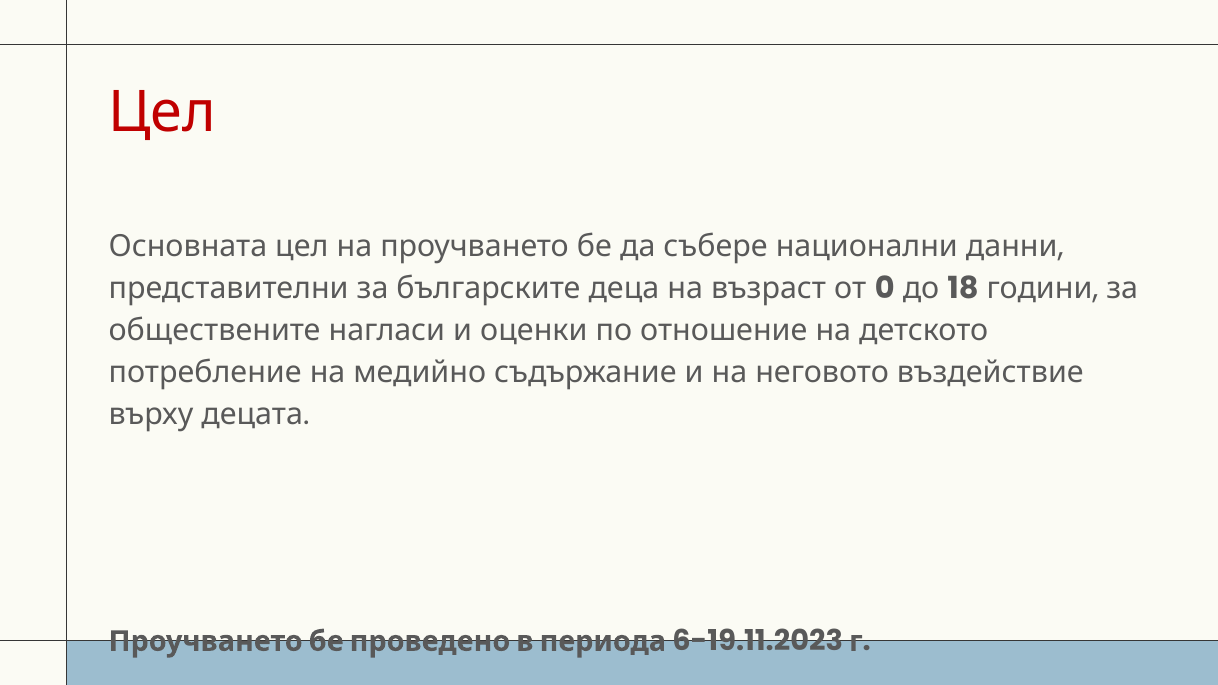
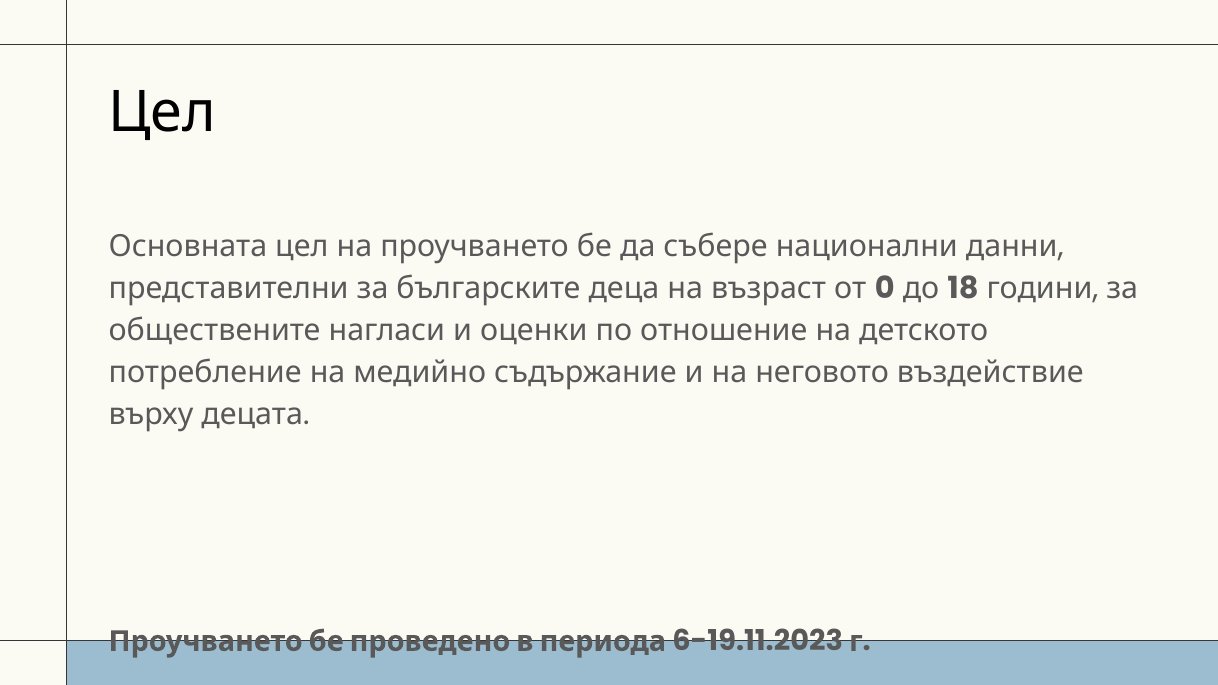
Цел colour: red -> black (162, 113)
